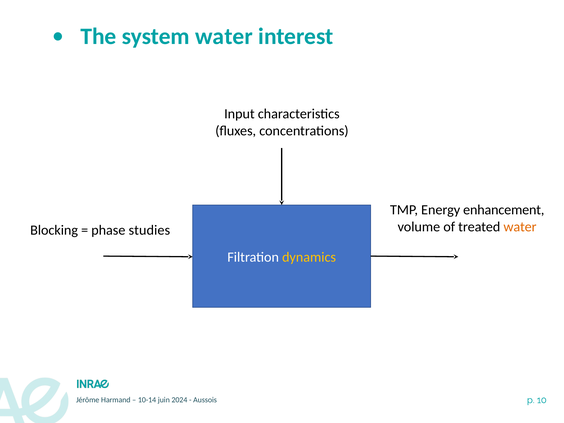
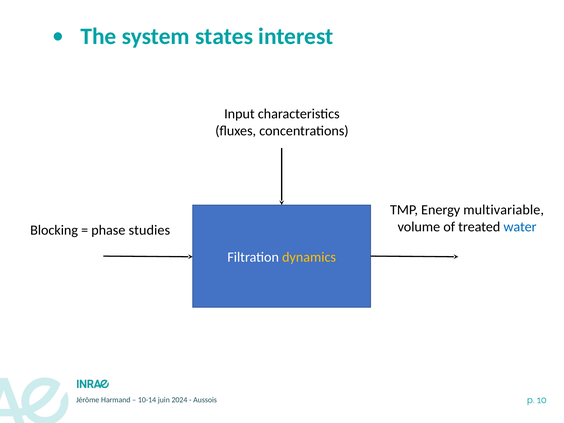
system water: water -> states (224, 37)
enhancement: enhancement -> multivariable (504, 210)
water colour: orange -> blue (520, 227)
